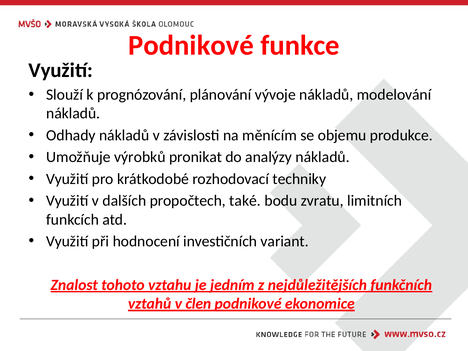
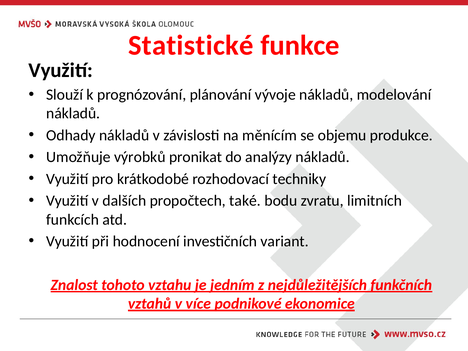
Podnikové: Podnikové -> Statistické (191, 45)
člen: člen -> více (198, 304)
